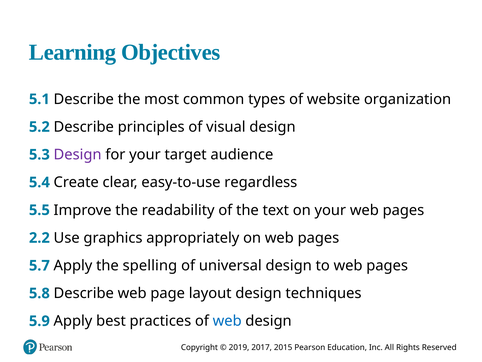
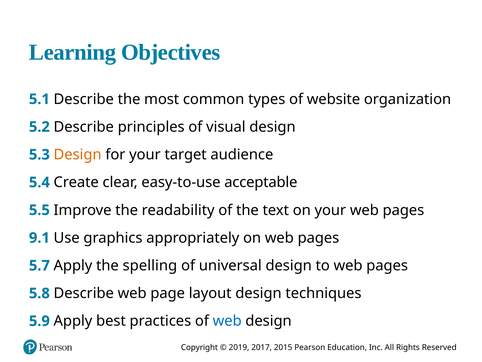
Design colour: purple -> orange (78, 154)
regardless: regardless -> acceptable (261, 182)
2.2: 2.2 -> 9.1 (39, 238)
